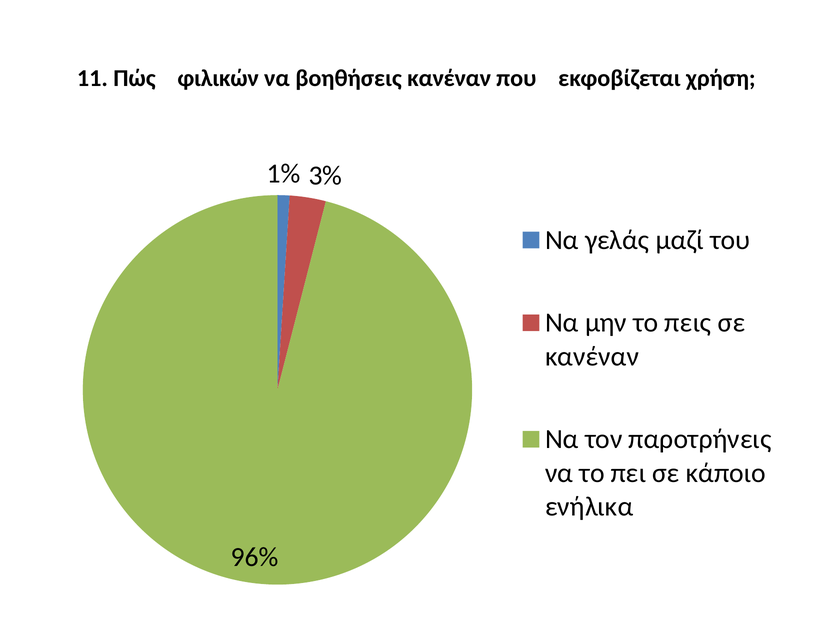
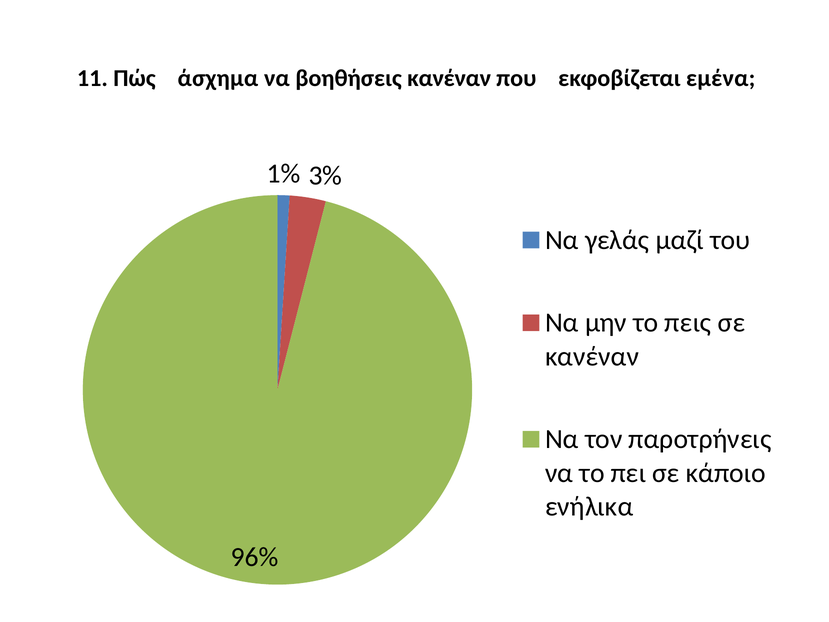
φιλικών: φιλικών -> άσχημα (218, 78)
χρήση: χρήση -> εμένα (721, 78)
